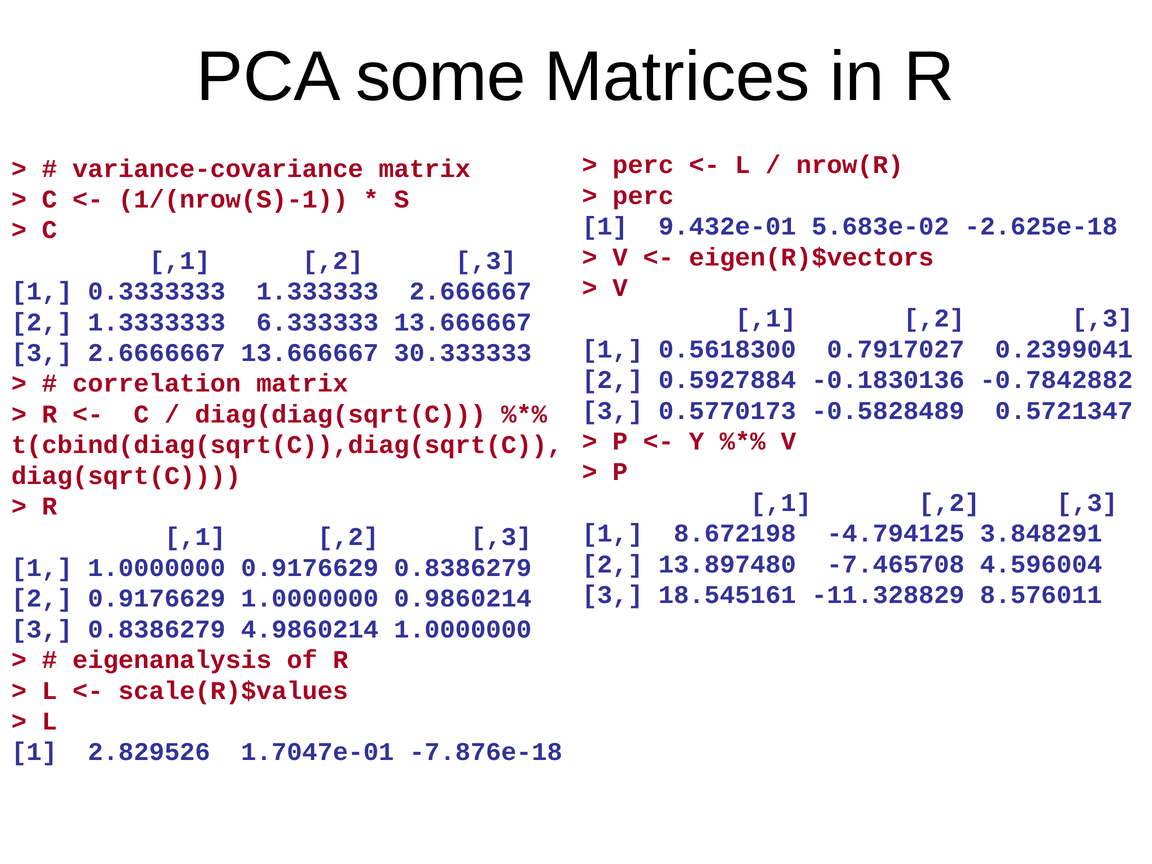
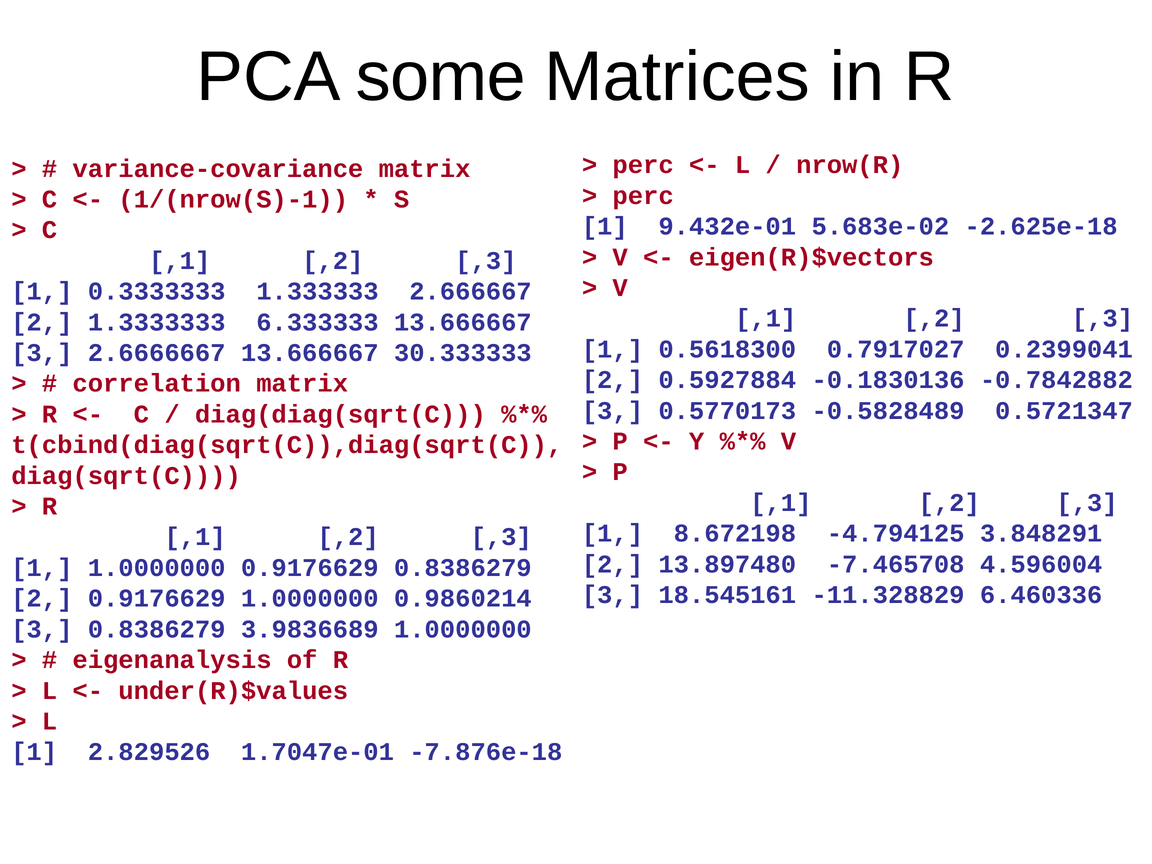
8.576011: 8.576011 -> 6.460336 (1041, 595)
4.9860214: 4.9860214 -> 3.9836689 (310, 629)
scale(R)$values: scale(R)$values -> under(R)$values (233, 691)
